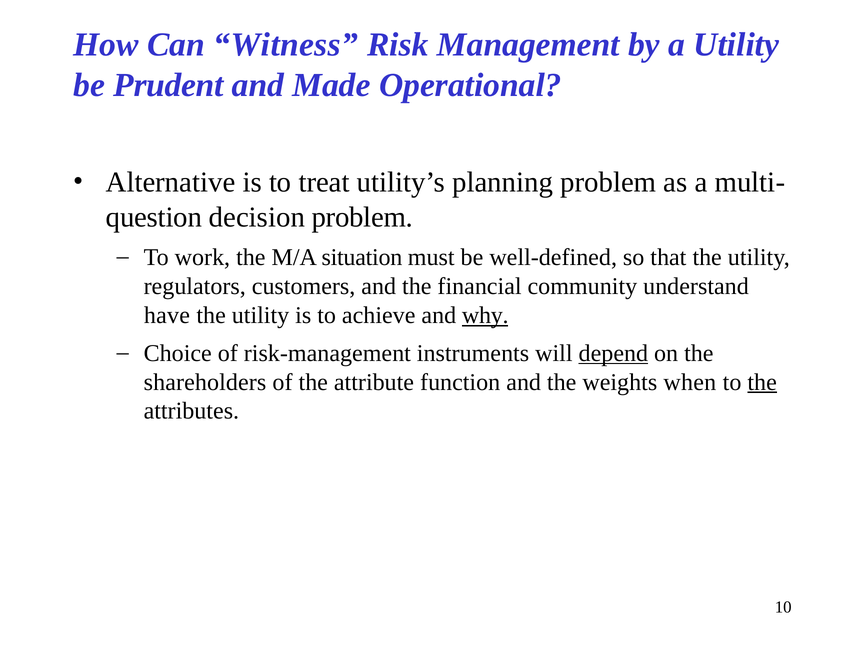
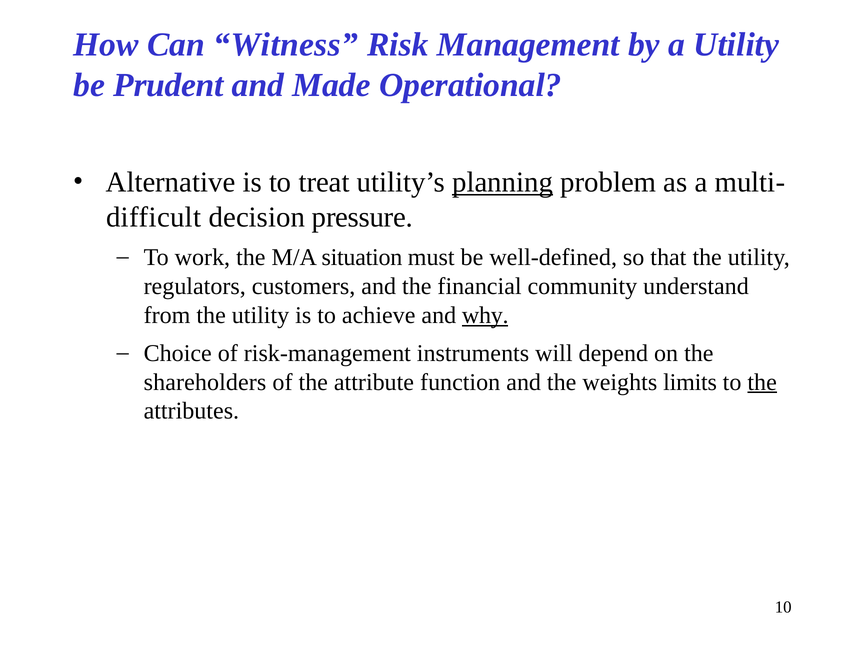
planning underline: none -> present (503, 182)
question: question -> difficult (154, 217)
decision problem: problem -> pressure (362, 217)
have: have -> from (167, 315)
depend underline: present -> none (613, 353)
when: when -> limits (690, 382)
